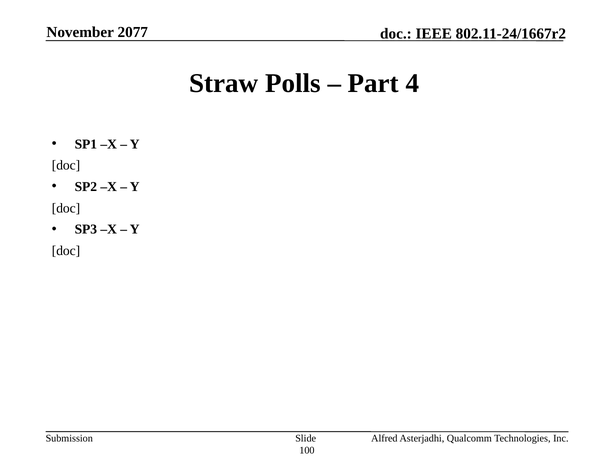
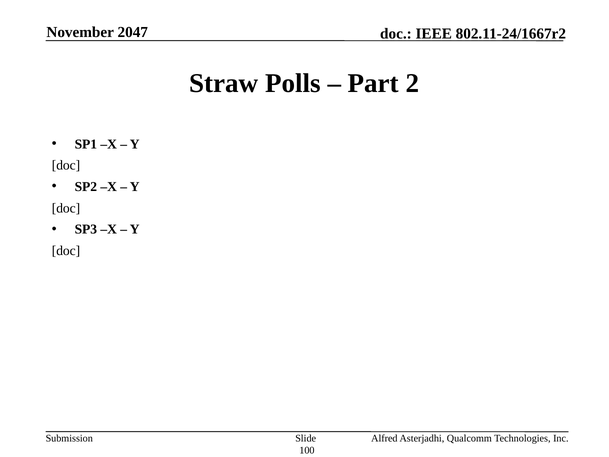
2077: 2077 -> 2047 (133, 32)
4: 4 -> 2 (413, 83)
